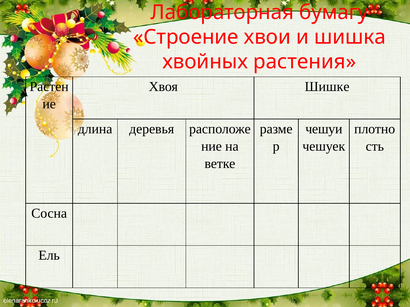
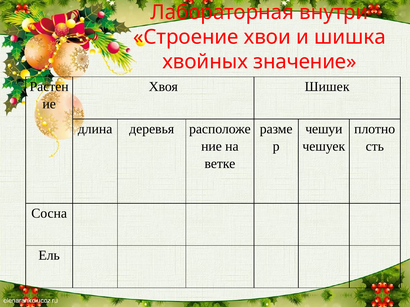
бумагу: бумагу -> внутри (334, 13)
растения: растения -> значение (305, 62)
Шишке: Шишке -> Шишек (327, 87)
